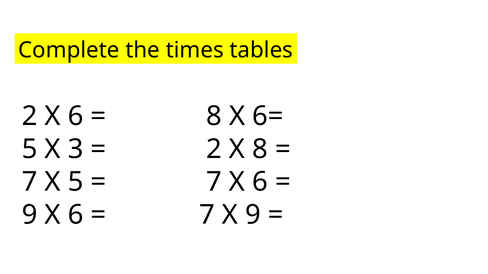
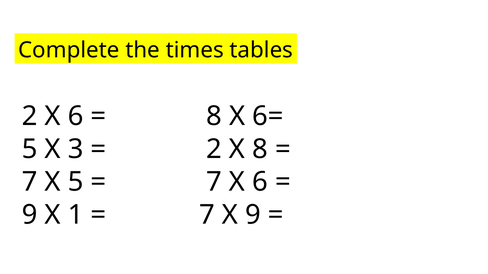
9 X 6: 6 -> 1 (76, 215)
